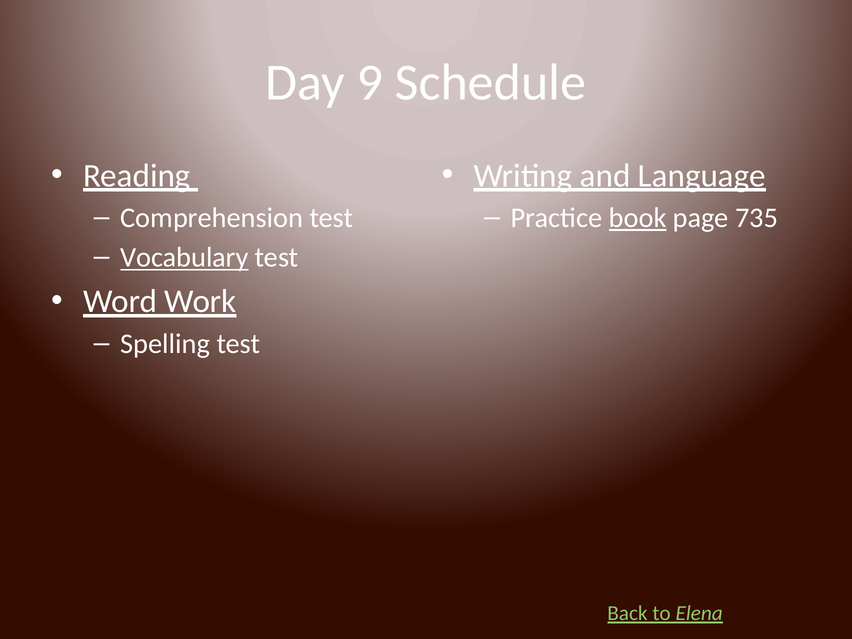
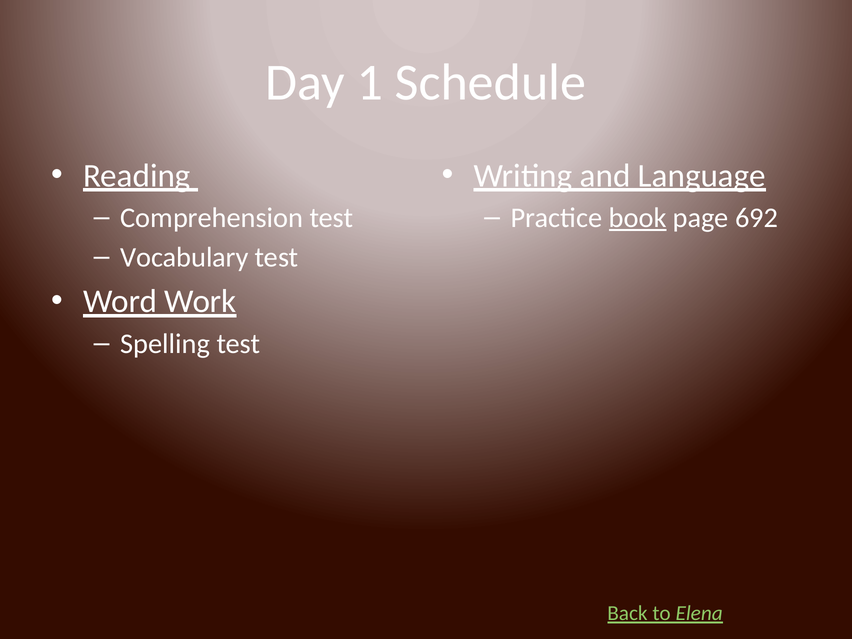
9: 9 -> 1 (370, 82)
735: 735 -> 692 (757, 218)
Vocabulary underline: present -> none (184, 258)
